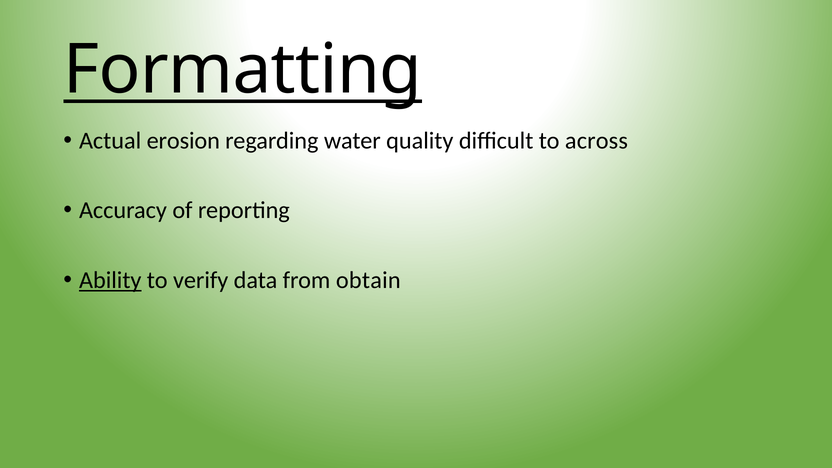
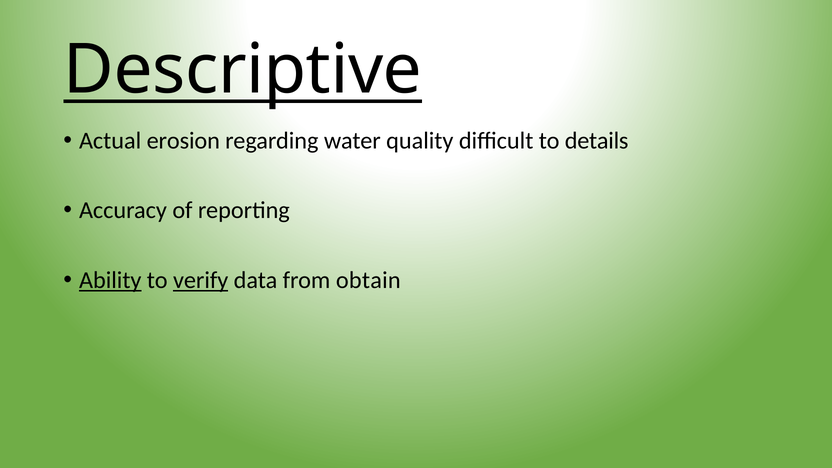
Formatting: Formatting -> Descriptive (243, 70)
across: across -> details (597, 141)
verify underline: none -> present (201, 280)
